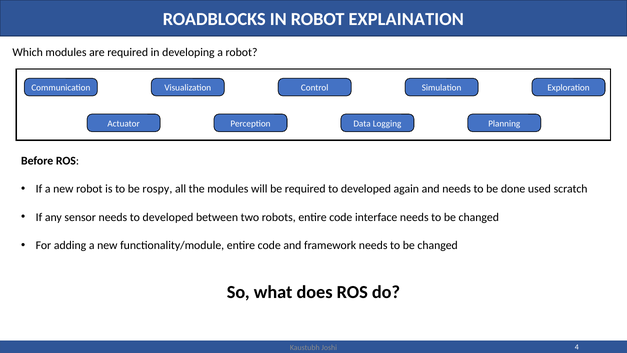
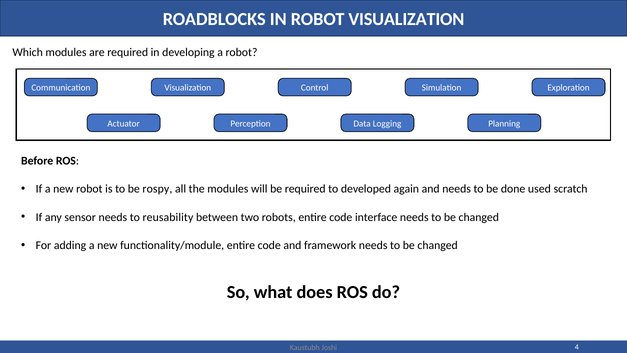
ROBOT EXPLAINATION: EXPLAINATION -> VISUALIZATION (406, 19)
needs to developed: developed -> reusability (168, 217)
